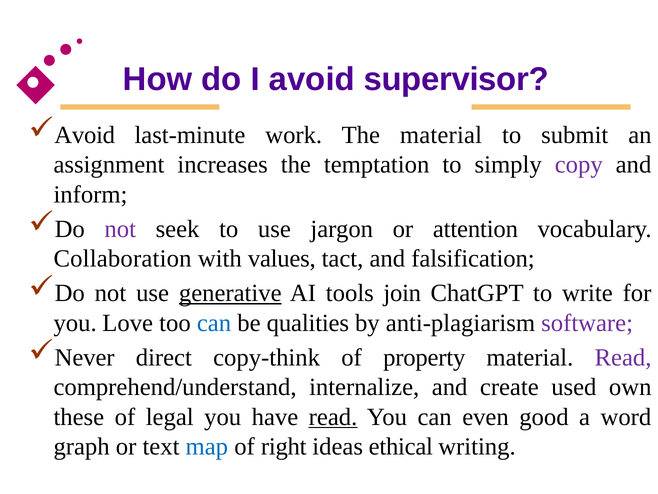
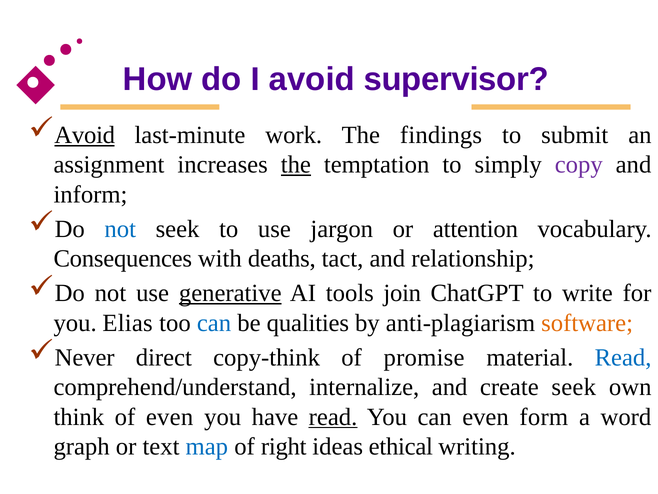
Avoid underline: none -> present (85, 135)
The material: material -> findings (441, 135)
the underline: none -> present (296, 165)
not colour: purple -> blue (120, 229)
Collaboration: Collaboration -> Consequences (123, 258)
values: values -> deaths (282, 258)
falsification: falsification -> relationship (473, 258)
Love: Love -> Elias (128, 323)
software colour: purple -> orange (587, 323)
property: property -> promise (424, 357)
Read colour: purple -> blue (623, 357)
create used: used -> seek (574, 387)
these: these -> think (79, 416)
of legal: legal -> even (170, 416)
good: good -> form (544, 416)
